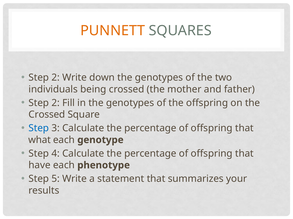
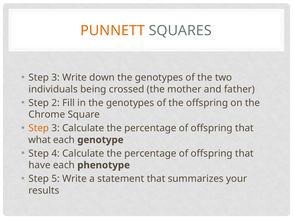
2: 2 -> 3 (56, 78)
Crossed: Crossed -> Chrome (47, 115)
Step colour: blue -> orange (39, 129)
